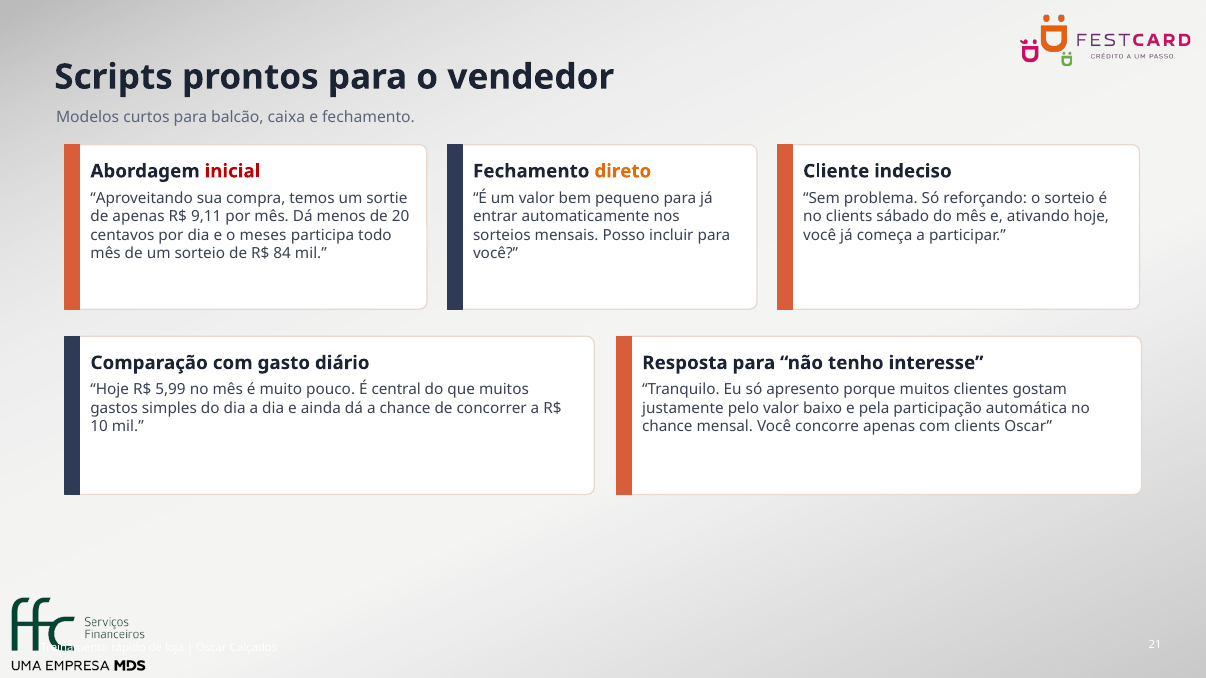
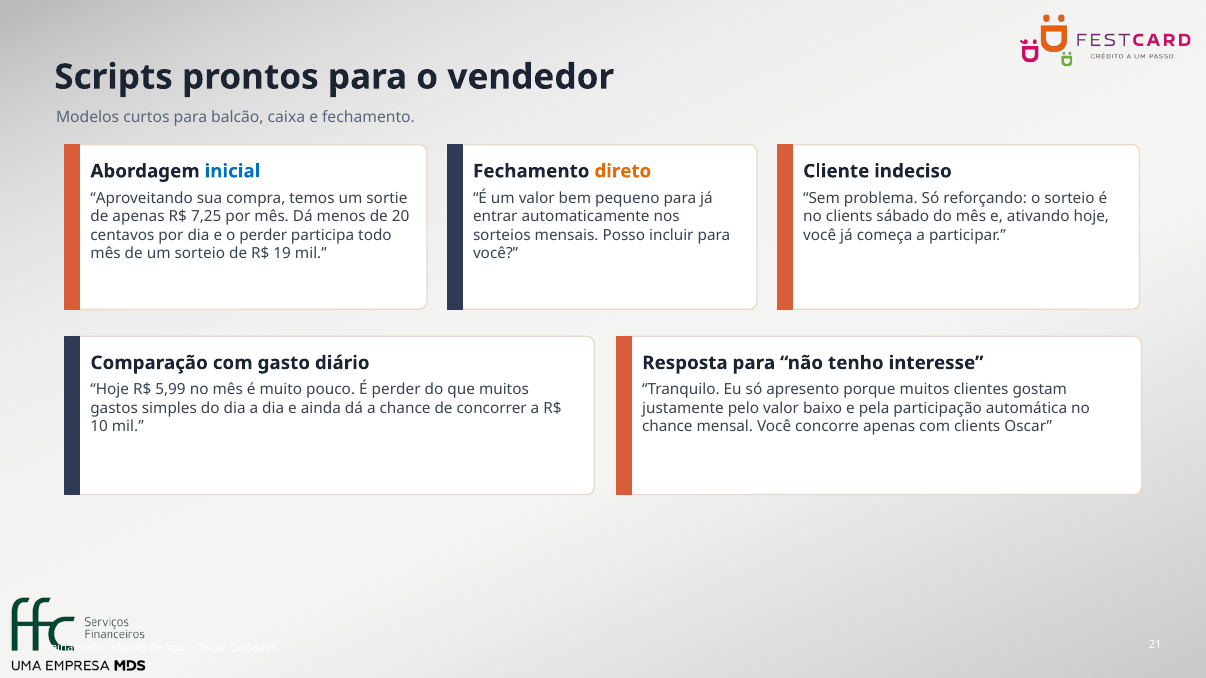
inicial colour: red -> blue (232, 171)
9,11: 9,11 -> 7,25 (206, 217)
o meses: meses -> perder (263, 235)
84: 84 -> 19 (282, 253)
É central: central -> perder (396, 390)
